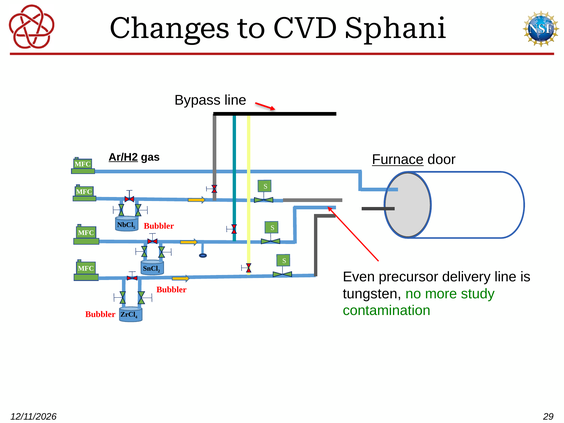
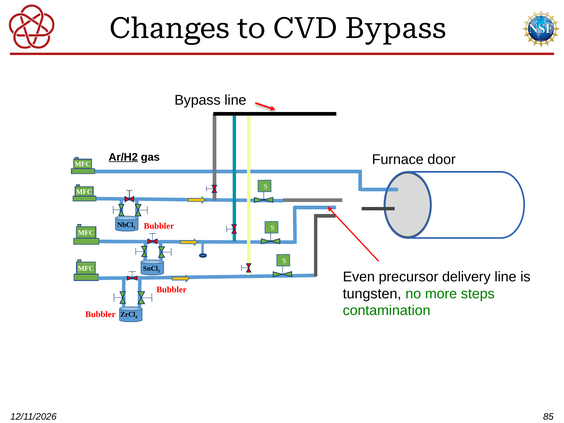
CVD Sphani: Sphani -> Bypass (396, 28)
Furnace underline: present -> none (398, 160)
study: study -> steps (478, 294)
29: 29 -> 85 (548, 417)
